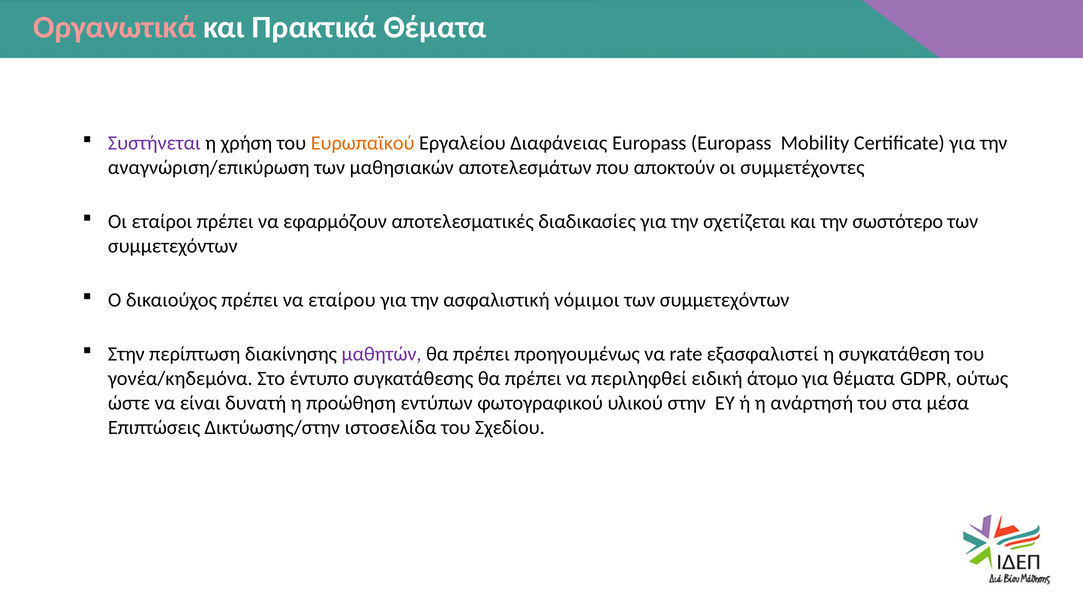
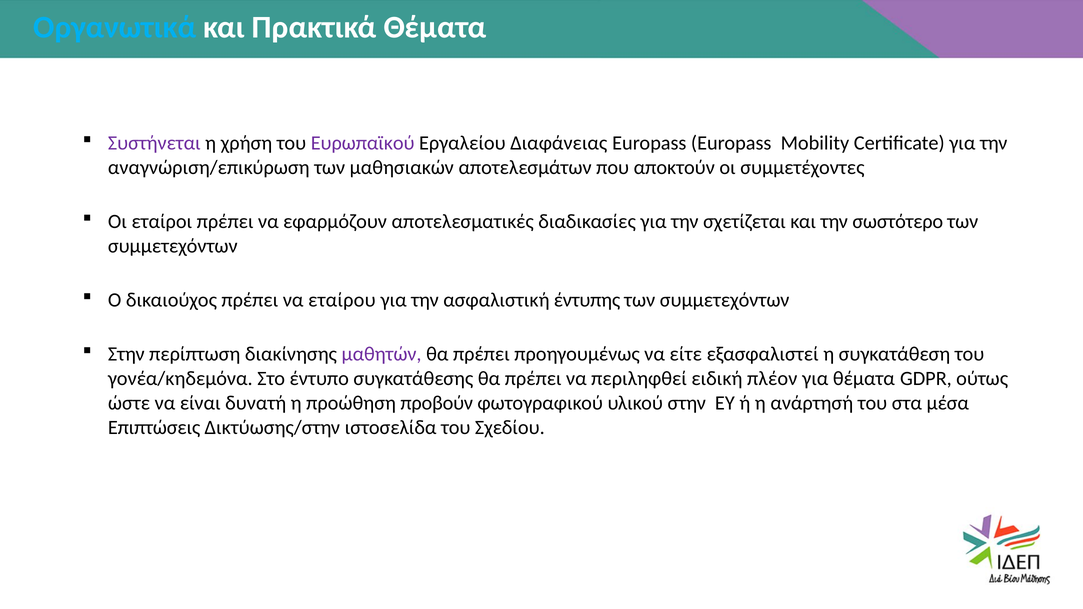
Οργανωτικά colour: pink -> light blue (115, 27)
Ευρωπαϊκού colour: orange -> purple (363, 143)
νόμιμοι: νόμιμοι -> έντυπης (587, 300)
rate: rate -> είτε (686, 354)
άτομο: άτομο -> πλέον (772, 379)
εντύπων: εντύπων -> προβούν (437, 403)
